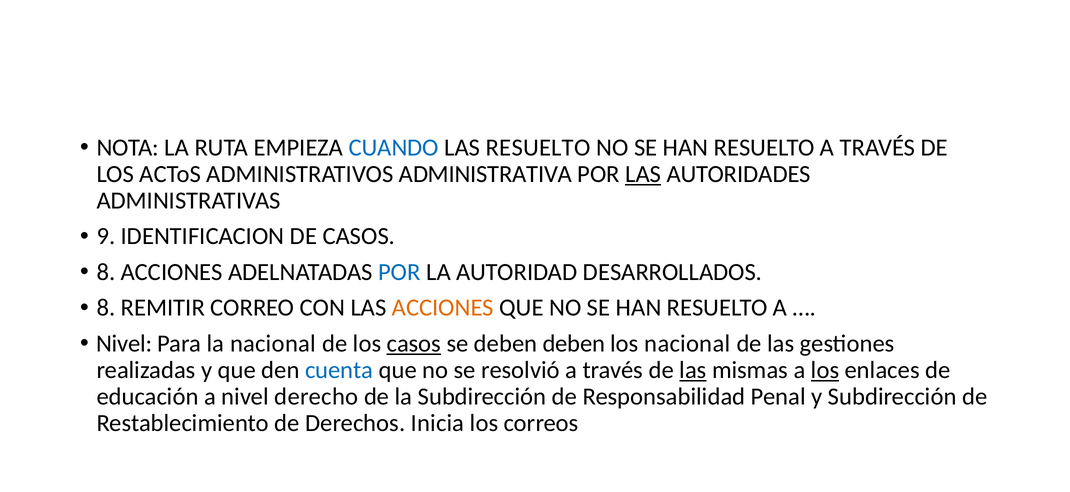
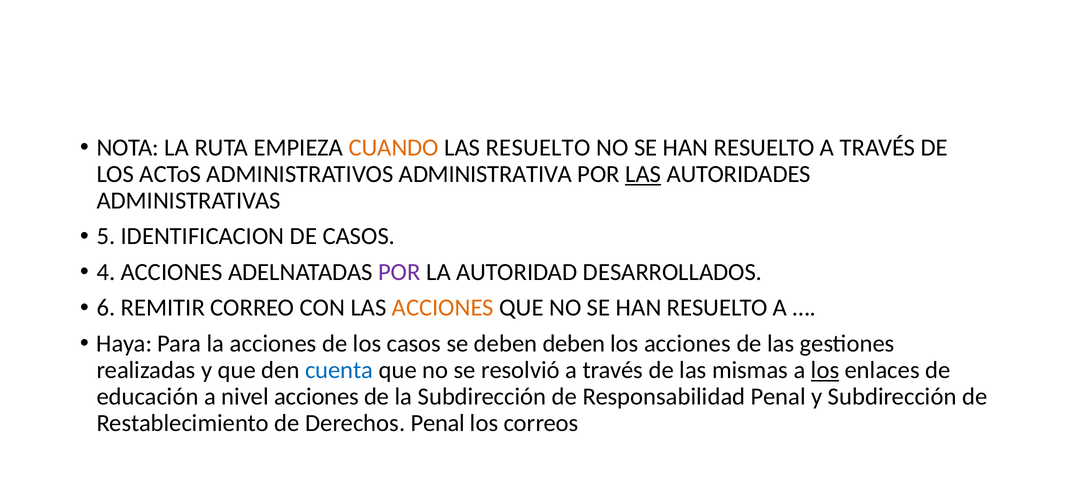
CUANDO colour: blue -> orange (394, 148)
9: 9 -> 5 (106, 237)
8: 8 -> 4 (106, 272)
POR colour: blue -> purple (399, 272)
8: 8 -> 6 (106, 308)
Nivel: Nivel -> Haya (124, 344)
la nacional: nacional -> acciones (273, 344)
casos underline: present -> none (414, 344)
los nacional: nacional -> acciones (687, 344)
las underline: present -> none (693, 370)
nivel derecho: derecho -> acciones (317, 397)
Derechos Inicia: Inicia -> Penal (438, 424)
